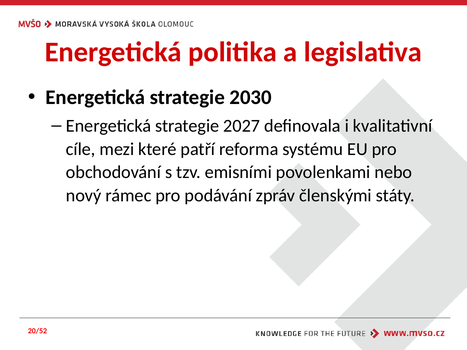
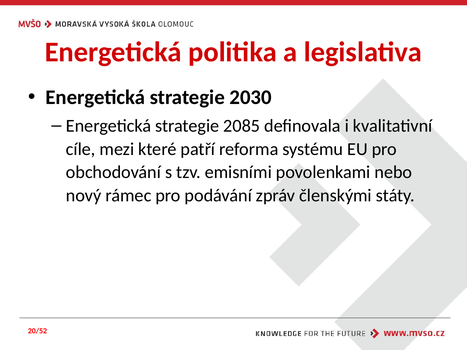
2027: 2027 -> 2085 (242, 126)
